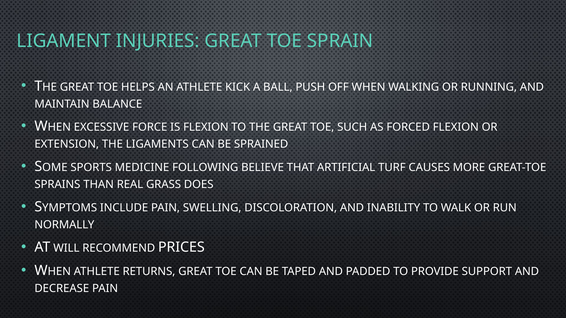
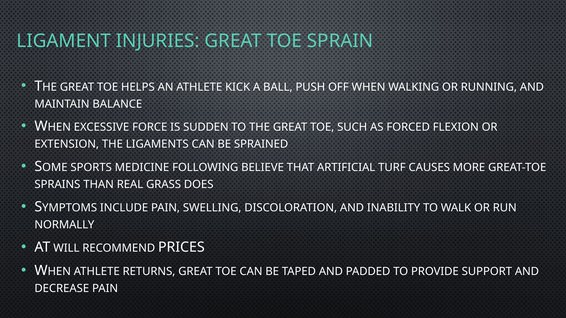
IS FLEXION: FLEXION -> SUDDEN (206, 127)
